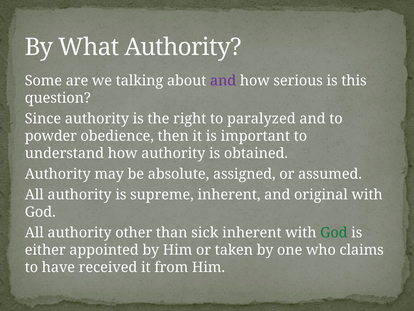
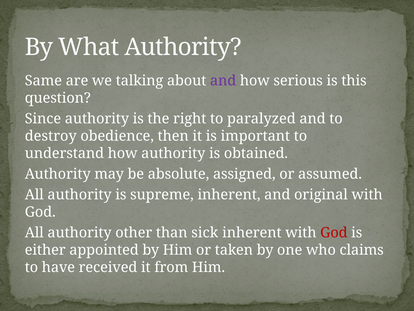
Some: Some -> Same (43, 81)
powder: powder -> destroy (51, 136)
God colour: green -> red (334, 232)
